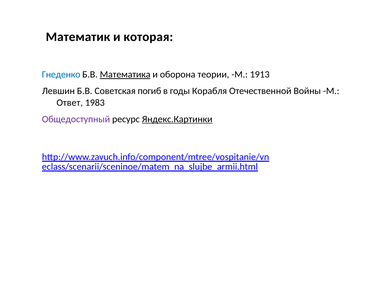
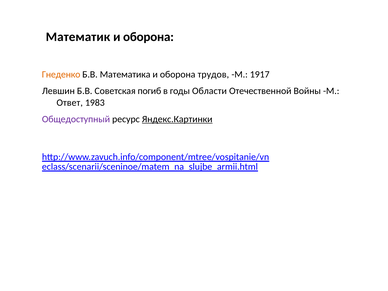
которая: которая -> оборона (148, 37)
Гнеденко colour: blue -> orange (61, 74)
Математика underline: present -> none (125, 74)
теории: теории -> трудов (213, 74)
1913: 1913 -> 1917 (260, 74)
Корабля: Корабля -> Области (209, 91)
